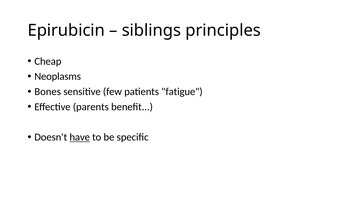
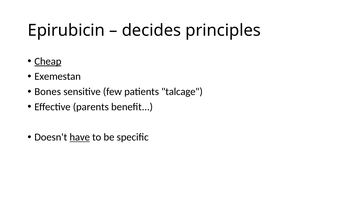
siblings: siblings -> decides (151, 30)
Cheap underline: none -> present (48, 61)
Neoplasms: Neoplasms -> Exemestan (58, 76)
fatigue: fatigue -> talcage (182, 91)
